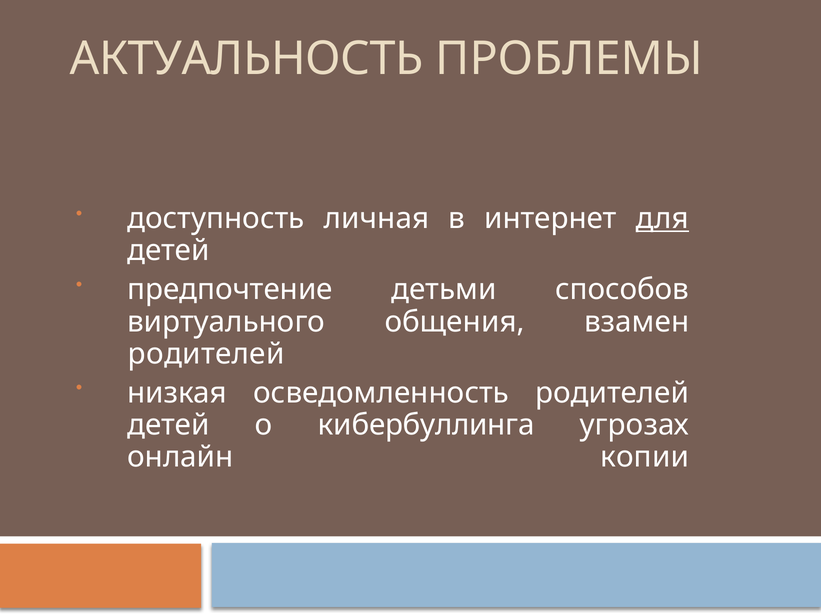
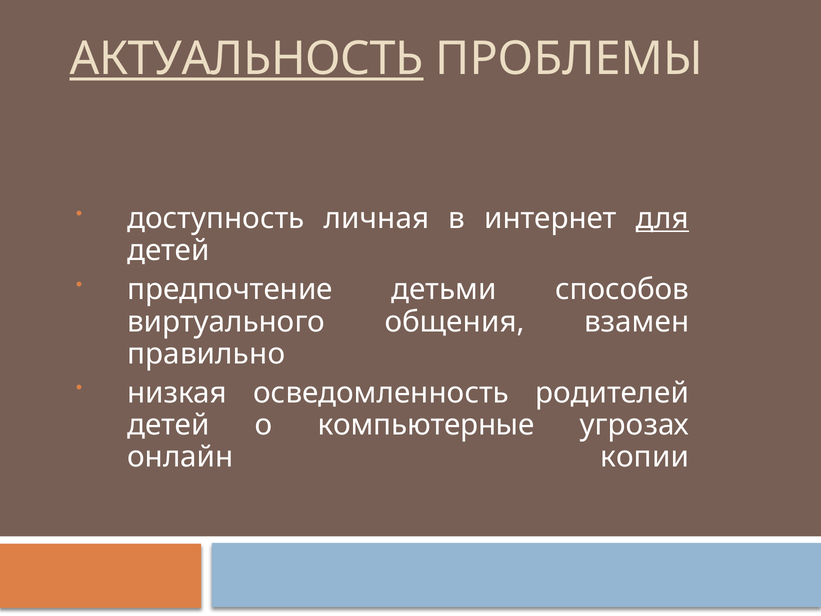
АКТУАЛЬНОСТЬ underline: none -> present (247, 59)
родителей: родителей -> правильно (206, 354)
кибербуллинга: кибербуллинга -> компьютерные (426, 425)
